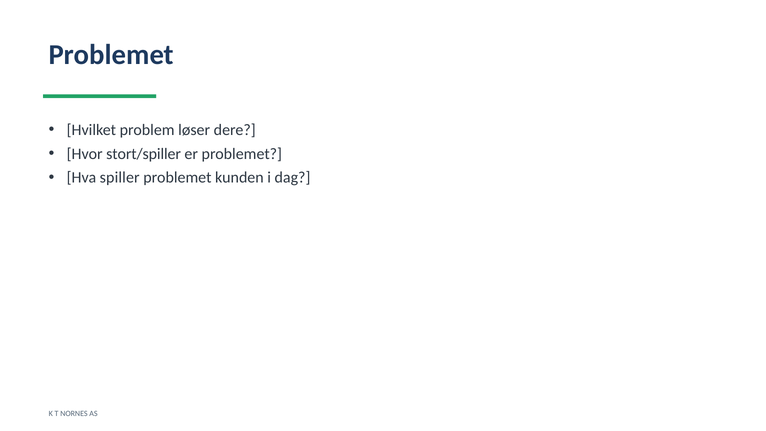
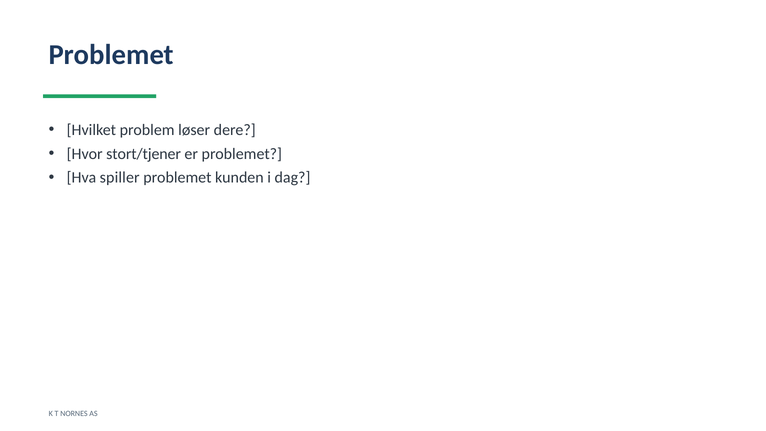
stort/spiller: stort/spiller -> stort/tjener (144, 154)
